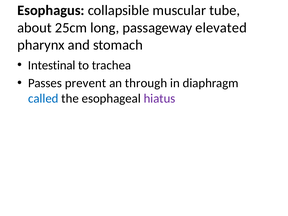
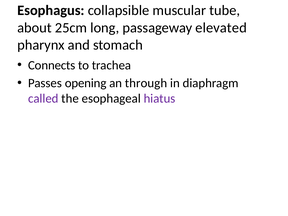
Intestinal: Intestinal -> Connects (52, 65)
prevent: prevent -> opening (86, 83)
called colour: blue -> purple (43, 99)
